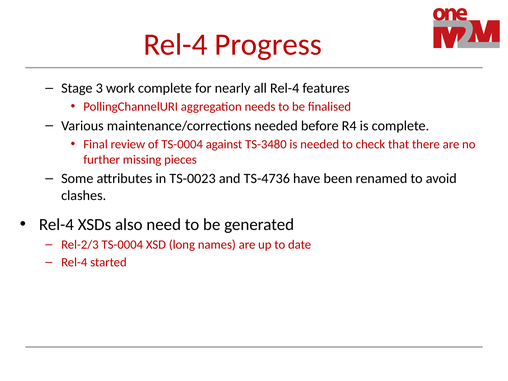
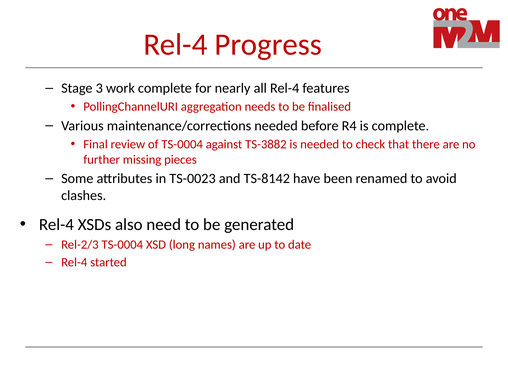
TS-3480: TS-3480 -> TS-3882 (266, 144)
TS-4736: TS-4736 -> TS-8142 (267, 179)
